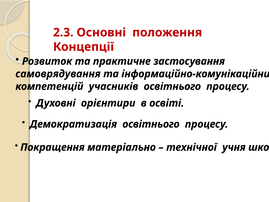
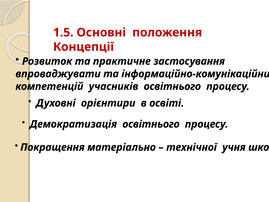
2.3: 2.3 -> 1.5 (63, 32)
самоврядування: самоврядування -> впроваджувати (58, 74)
